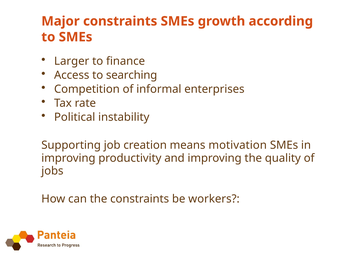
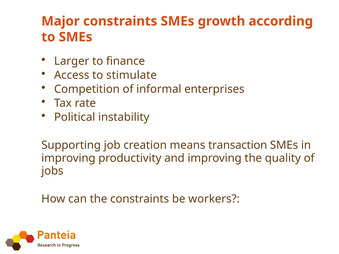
searching: searching -> stimulate (132, 75)
motivation: motivation -> transaction (238, 145)
